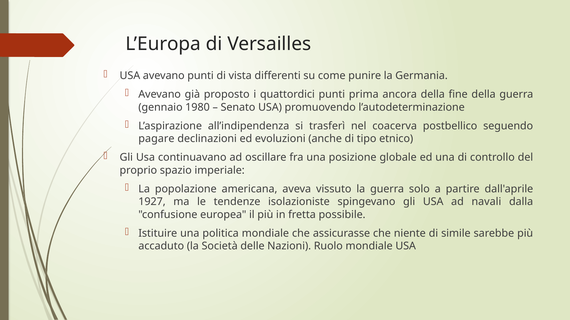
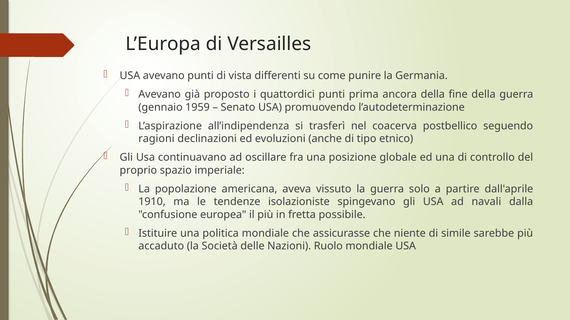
1980: 1980 -> 1959 (198, 107)
pagare: pagare -> ragioni (156, 139)
1927: 1927 -> 1910 (152, 202)
